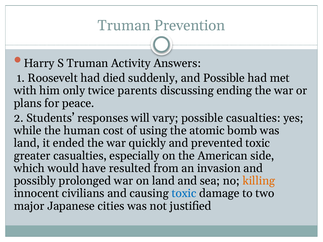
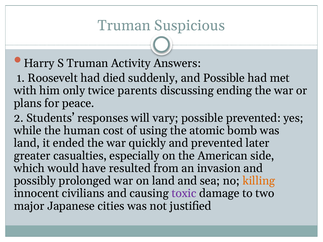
Prevention: Prevention -> Suspicious (190, 25)
possible casualties: casualties -> prevented (253, 118)
prevented toxic: toxic -> later (258, 143)
toxic colour: blue -> purple (184, 194)
